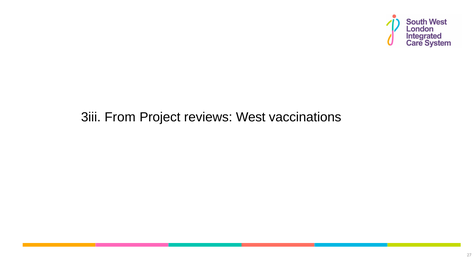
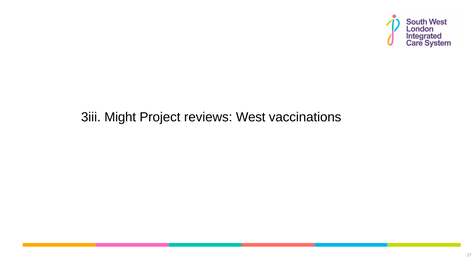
From: From -> Might (120, 117)
